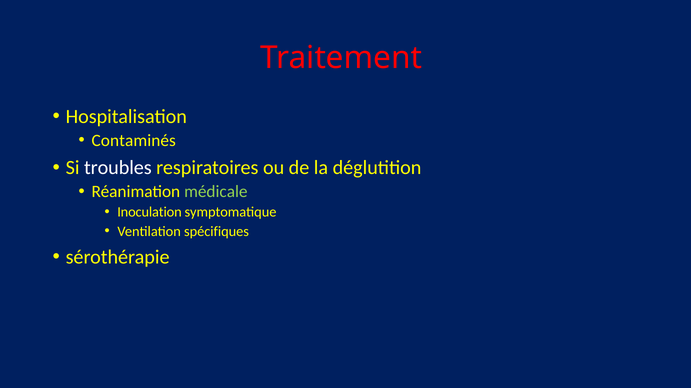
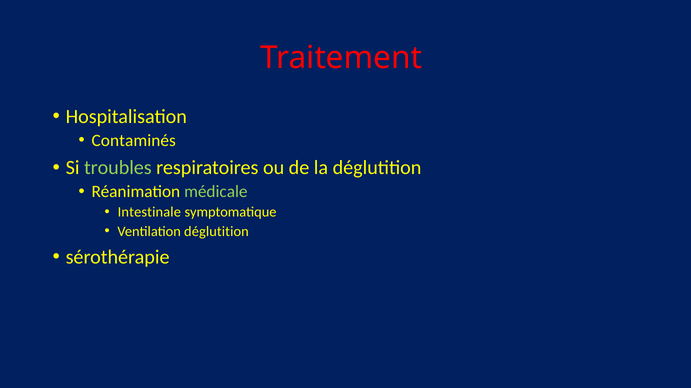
troubles colour: white -> light green (118, 168)
Inoculation: Inoculation -> Intestinale (149, 213)
Ventilation spécifiques: spécifiques -> déglutition (216, 232)
